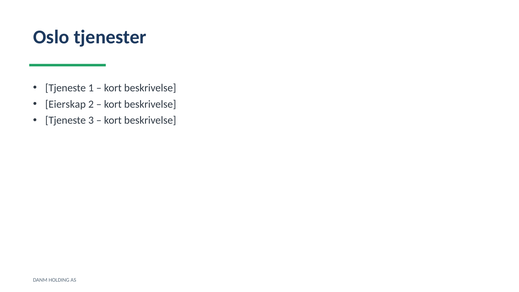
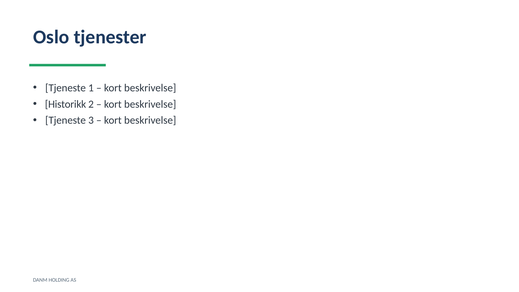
Eierskap: Eierskap -> Historikk (66, 104)
